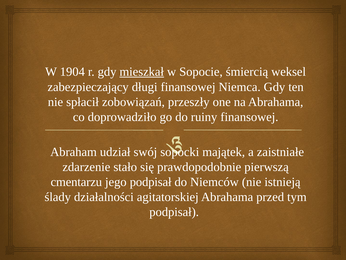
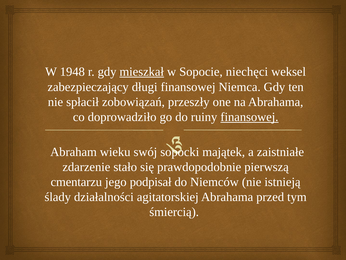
1904: 1904 -> 1948 (72, 72)
śmiercią: śmiercią -> niechęci (247, 72)
finansowej underline: none -> present (249, 117)
udział: udział -> wieku (115, 152)
podpisał: podpisał -> śmiercią (174, 212)
